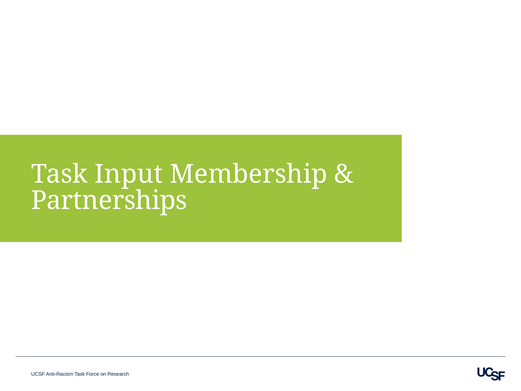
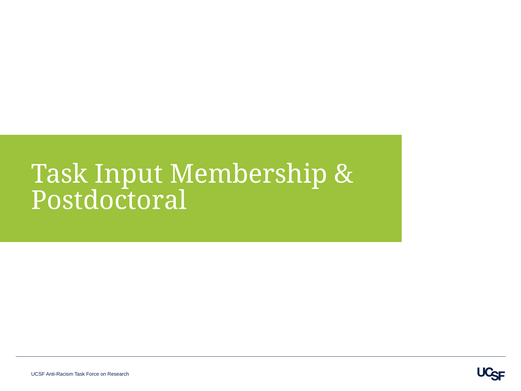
Partnerships: Partnerships -> Postdoctoral (109, 201)
